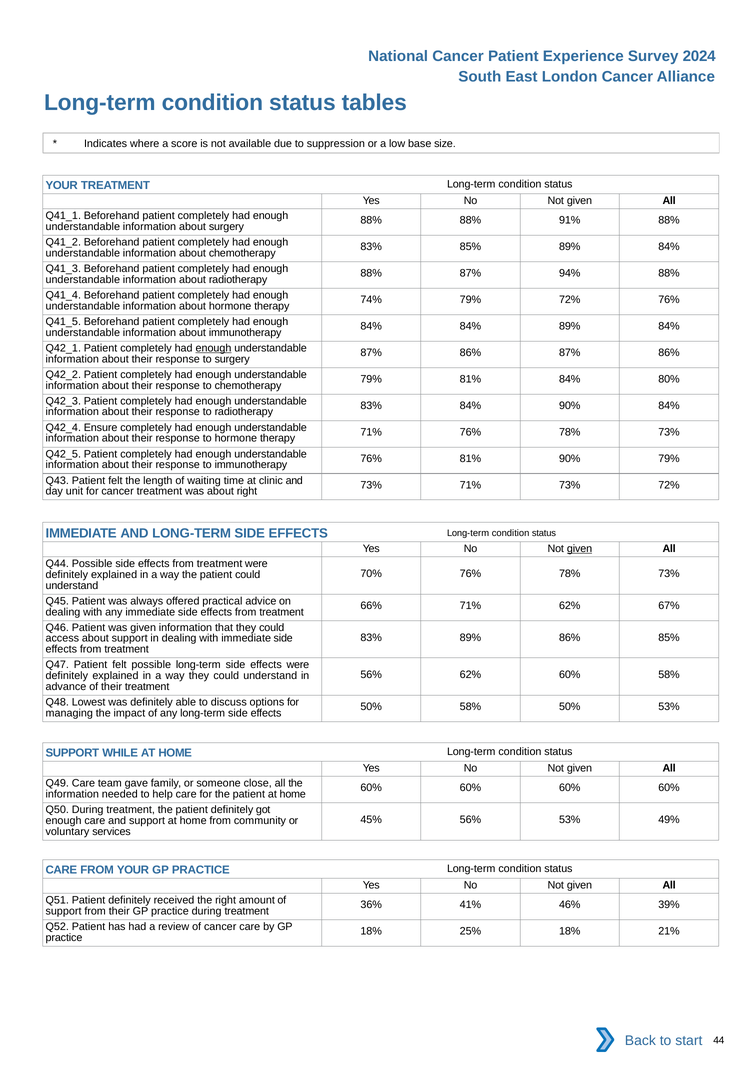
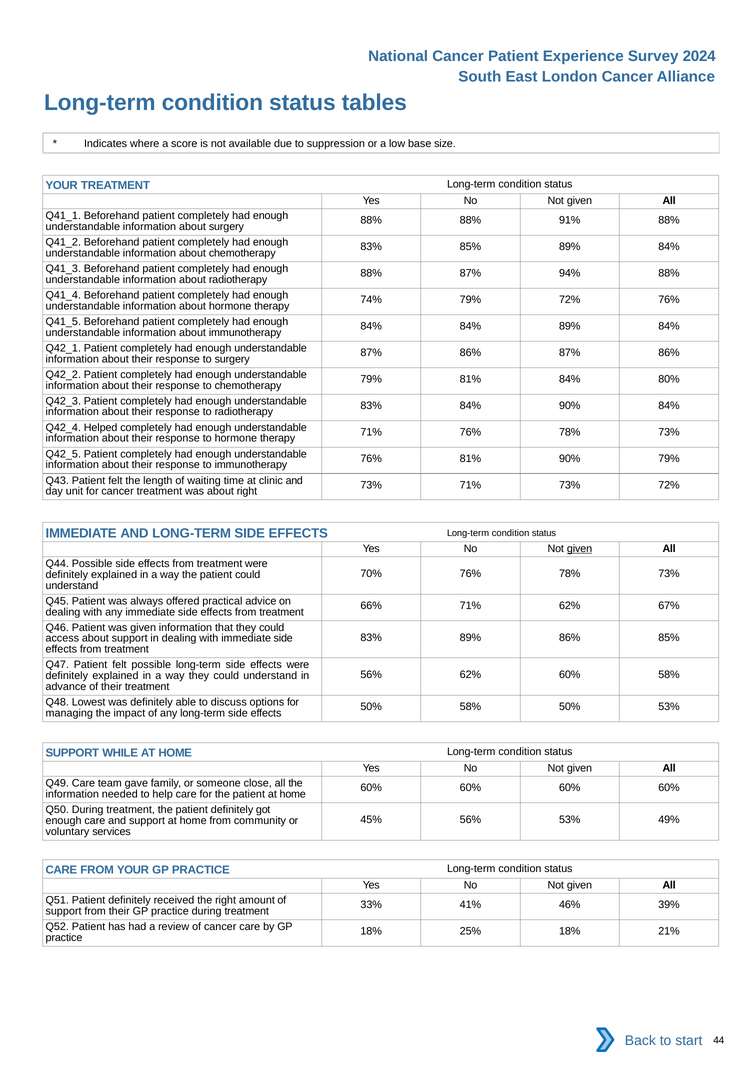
enough underline: present -> none (213, 348)
Ensure: Ensure -> Helped (101, 428)
36%: 36% -> 33% (371, 905)
